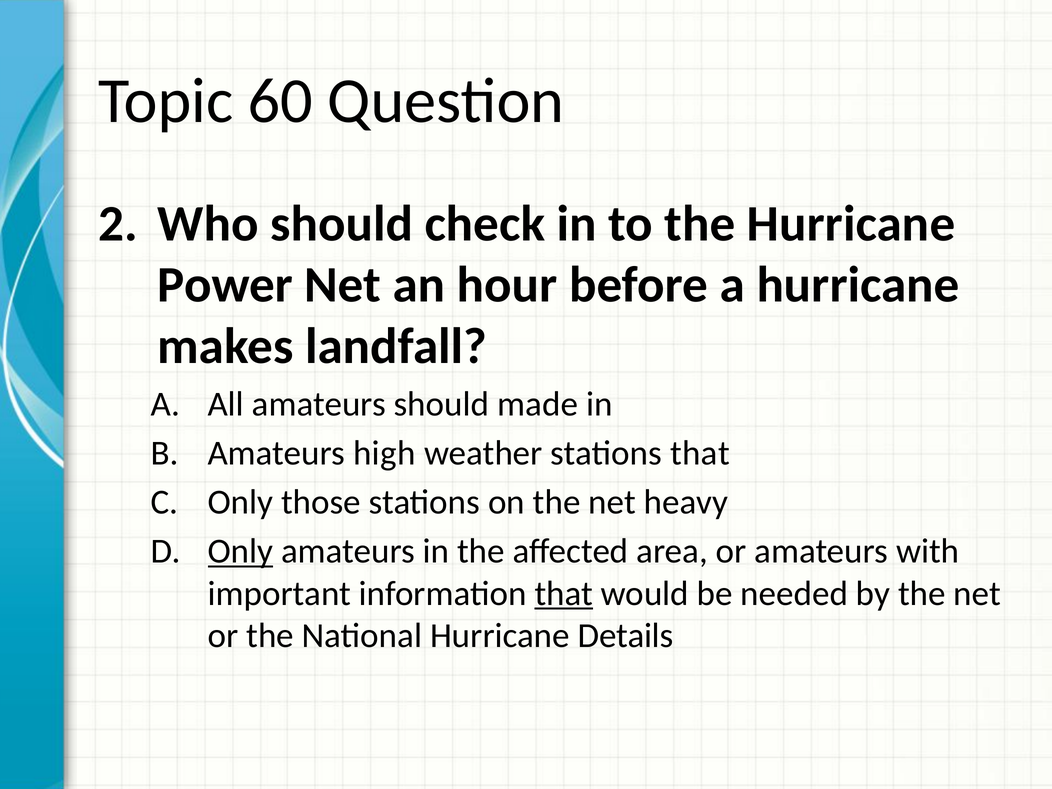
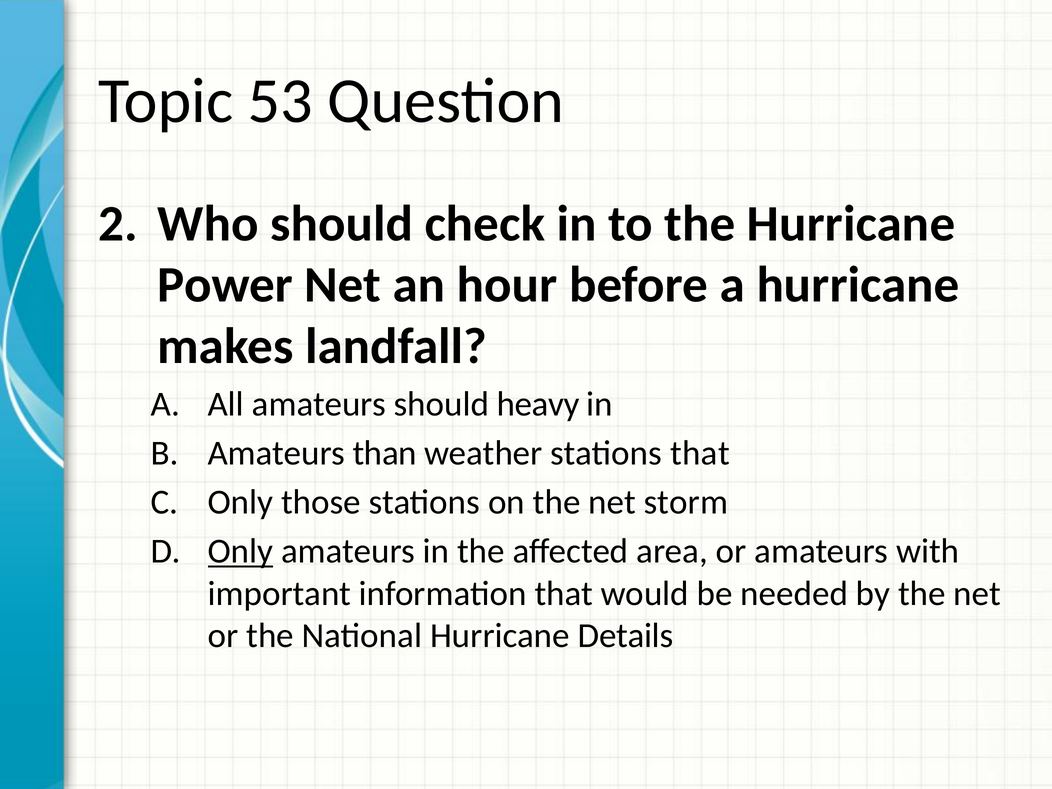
60: 60 -> 53 (280, 101)
made: made -> heavy (538, 404)
high: high -> than (385, 453)
heavy: heavy -> storm (686, 502)
that underline: present -> none (564, 593)
